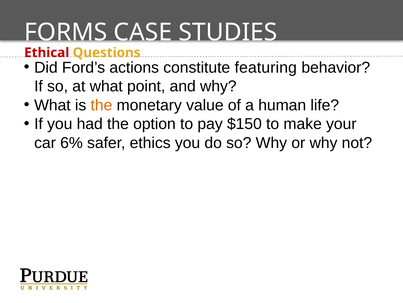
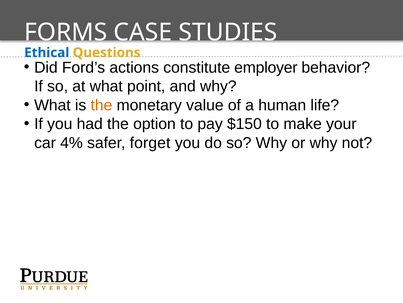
Ethical colour: red -> blue (47, 53)
featuring: featuring -> employer (266, 67)
6%: 6% -> 4% (72, 143)
ethics: ethics -> forget (150, 143)
